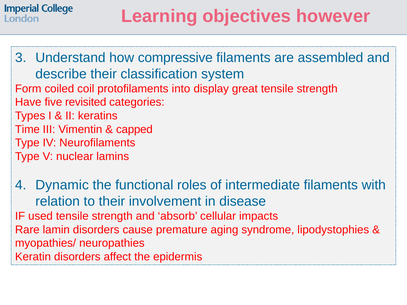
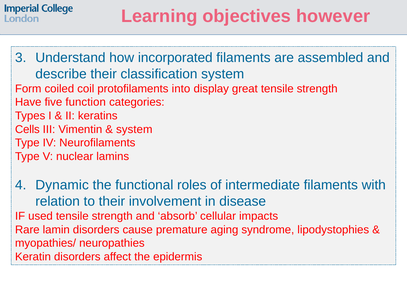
compressive: compressive -> incorporated (175, 58)
revisited: revisited -> function (86, 102)
Time: Time -> Cells (27, 129)
capped: capped -> system (134, 129)
